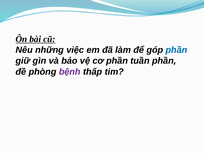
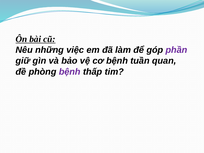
phần colour: blue -> purple (176, 50)
cơ phần: phần -> bệnh (117, 61)
tuần phần: phần -> quan (164, 61)
